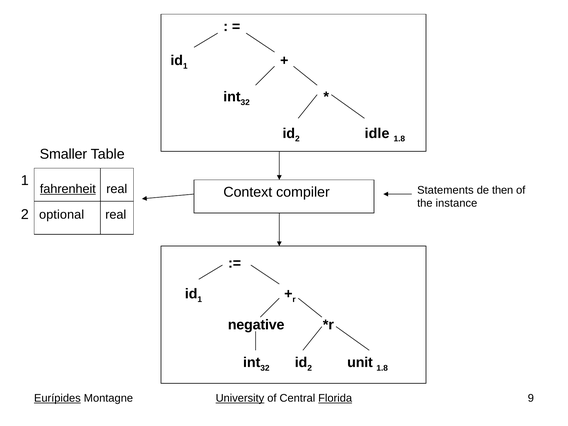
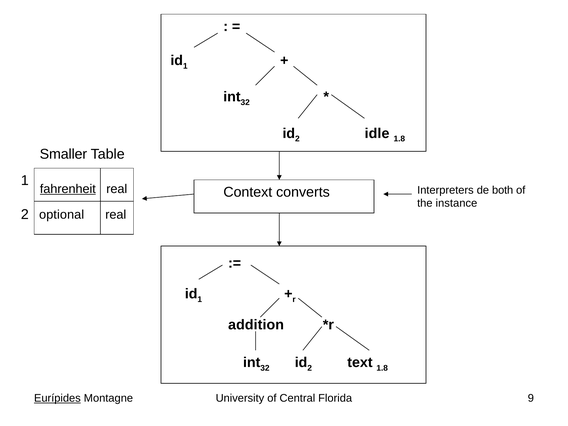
Statements: Statements -> Interpreters (445, 190)
then: then -> both (503, 190)
compiler: compiler -> converts (303, 192)
negative: negative -> addition (256, 325)
unit: unit -> text (360, 363)
University underline: present -> none (240, 398)
Florida underline: present -> none (335, 398)
